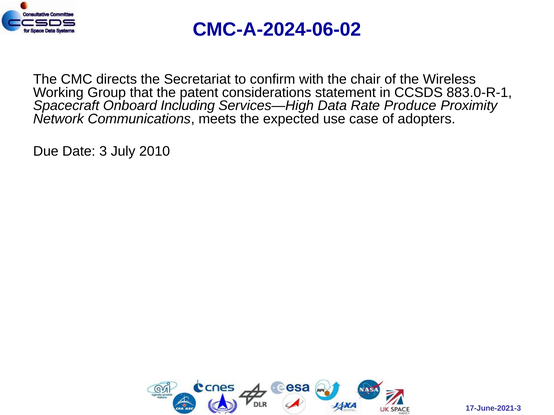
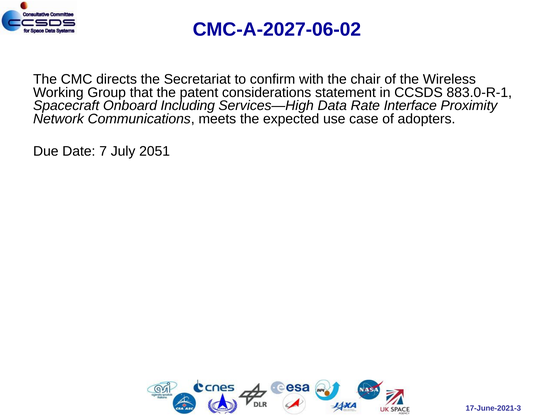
CMC-A-2024-06-02: CMC-A-2024-06-02 -> CMC-A-2027-06-02 (277, 30)
Produce: Produce -> Interface (410, 106)
3: 3 -> 7 (103, 151)
2010: 2010 -> 2051 (155, 151)
